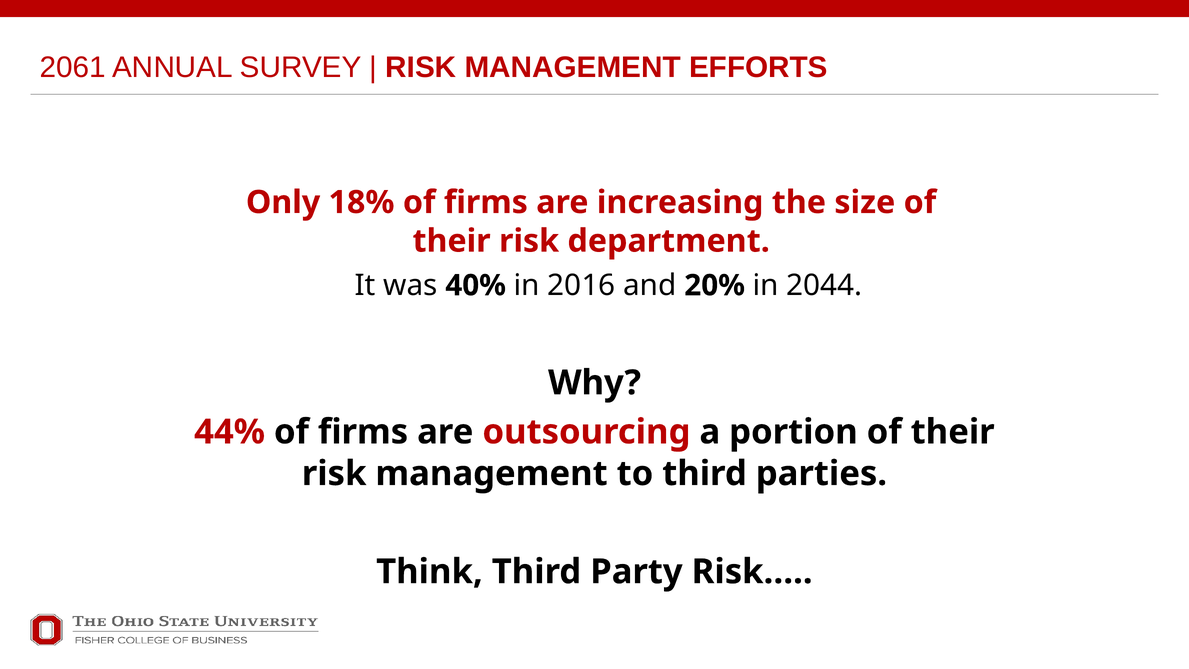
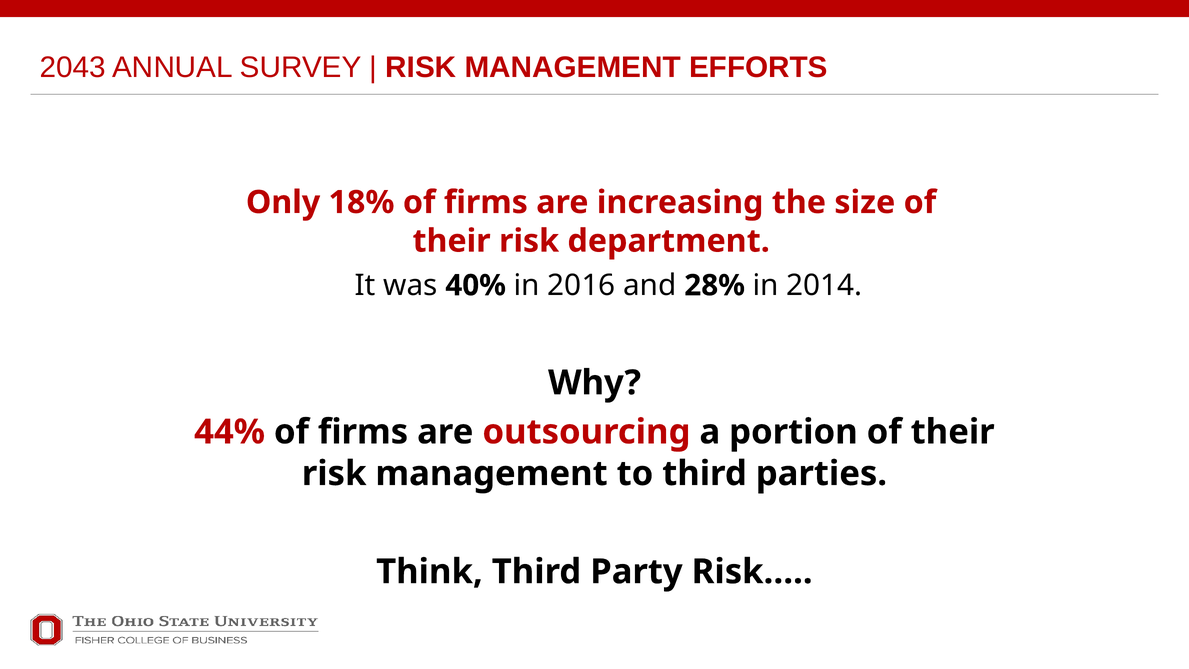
2061: 2061 -> 2043 (73, 68)
20%: 20% -> 28% (715, 285)
2044: 2044 -> 2014 (824, 285)
